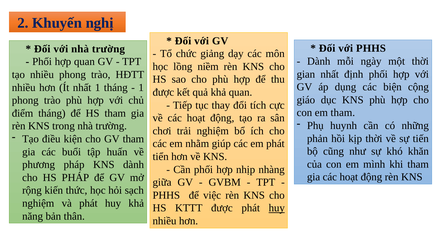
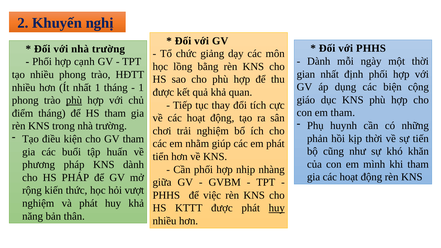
hợp quan: quan -> cạnh (84, 62)
niềm: niềm -> bằng (208, 67)
phù underline: none -> present (74, 100)
sạch: sạch -> vượt (134, 190)
